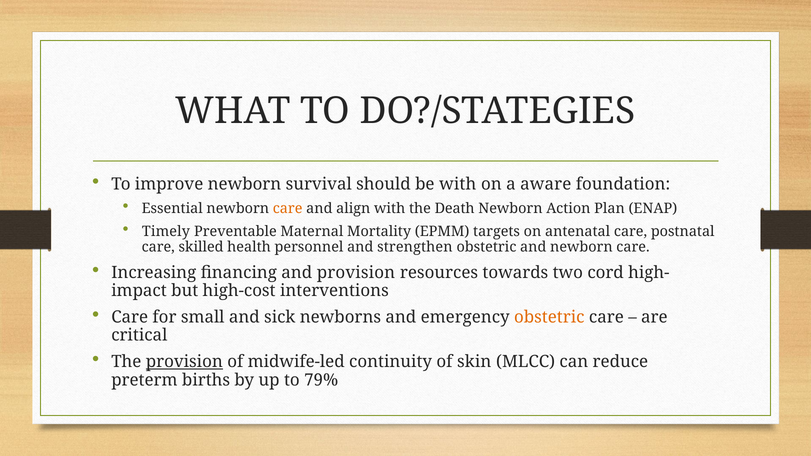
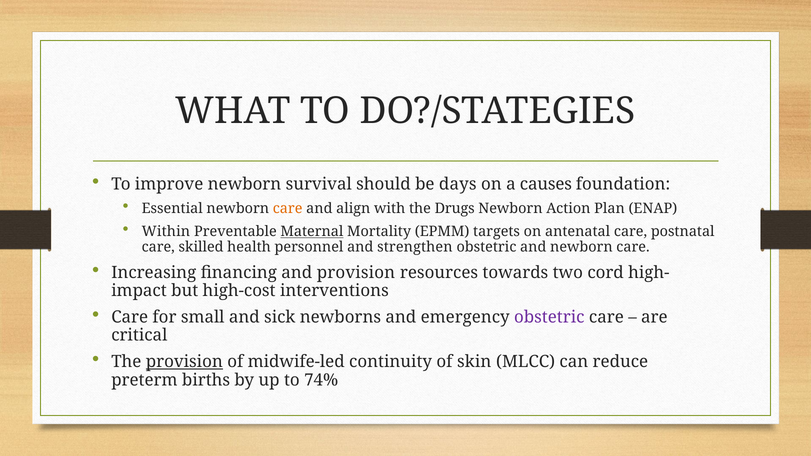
be with: with -> days (458, 184)
aware: aware -> causes (546, 184)
Death: Death -> Drugs (455, 209)
Timely: Timely -> Within (166, 232)
Maternal underline: none -> present (312, 232)
obstetric colour: orange -> purple (549, 317)
79%: 79% -> 74% (321, 380)
